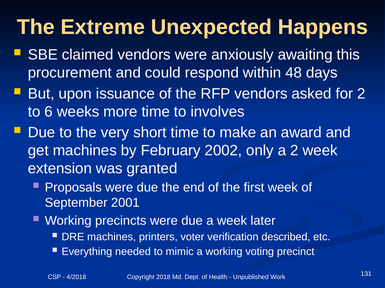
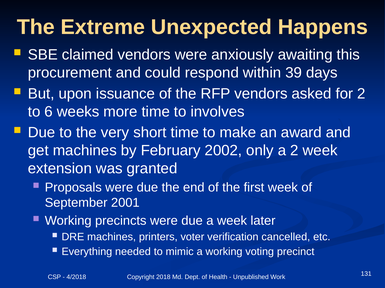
48: 48 -> 39 (294, 73)
described: described -> cancelled (286, 237)
